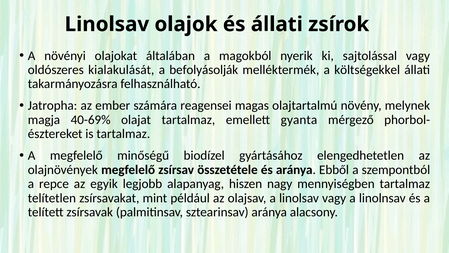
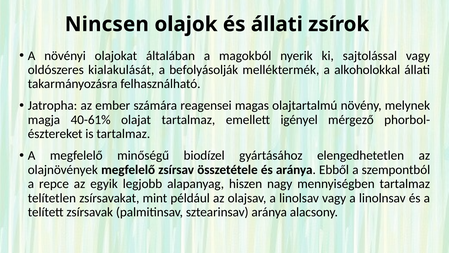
Linolsav: Linolsav -> Nincsen (107, 24)
költségekkel: költségekkel -> alkoholokkal (367, 70)
40-69%: 40-69% -> 40-61% (91, 120)
gyanta: gyanta -> igényel (299, 120)
